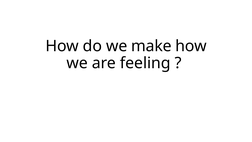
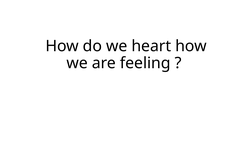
make: make -> heart (151, 46)
